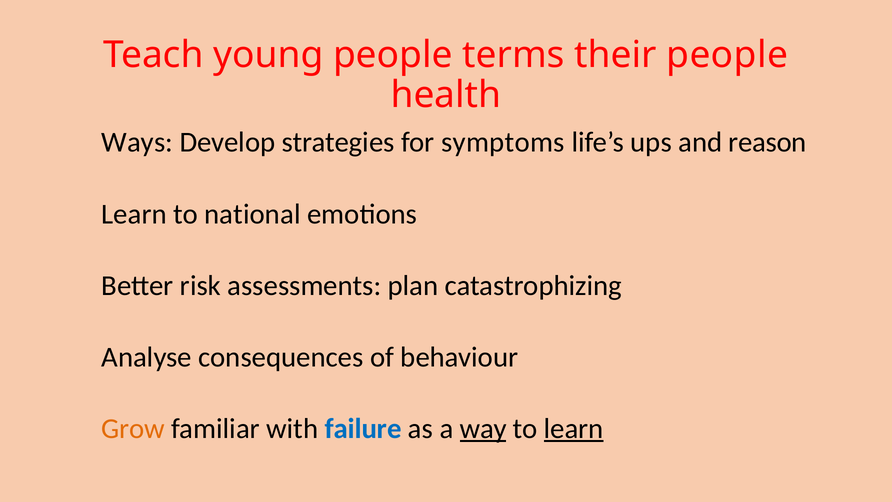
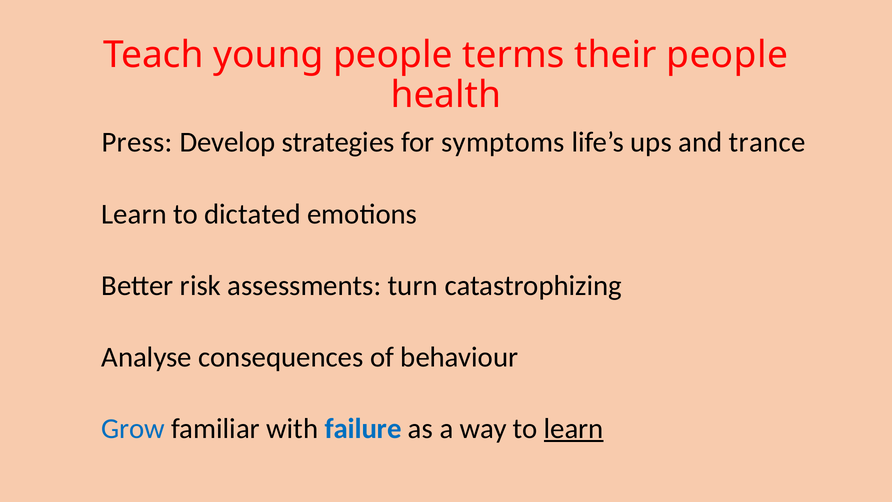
Ways: Ways -> Press (137, 142)
reason: reason -> trance (767, 142)
national: national -> dictated (252, 214)
plan: plan -> turn (413, 285)
Grow colour: orange -> blue (133, 428)
way underline: present -> none (483, 428)
